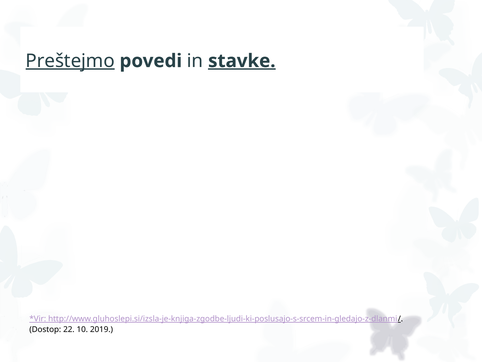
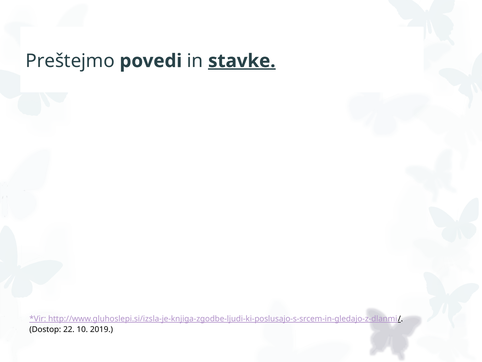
Preštejmo underline: present -> none (70, 61)
